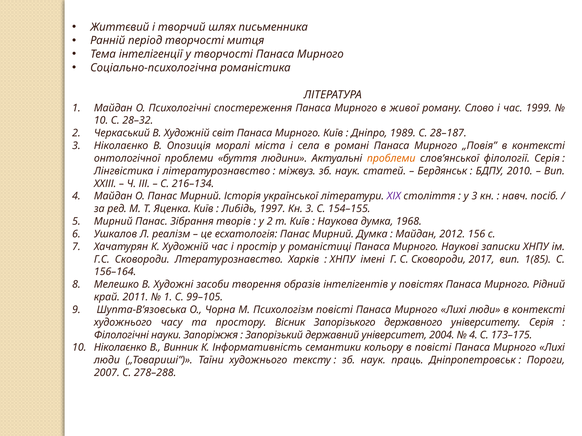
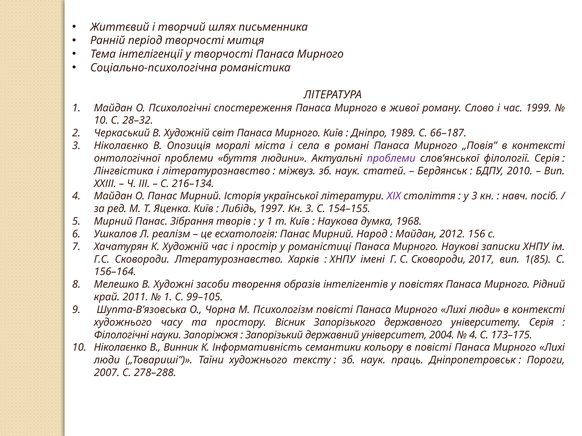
28–187: 28–187 -> 66–187 (448, 133)
проблеми colour: orange -> purple (391, 159)
у 2: 2 -> 1 (270, 222)
Мирний Думка: Думка -> Народ (372, 234)
